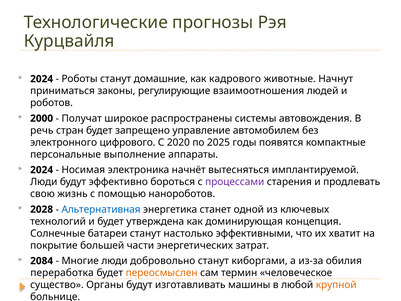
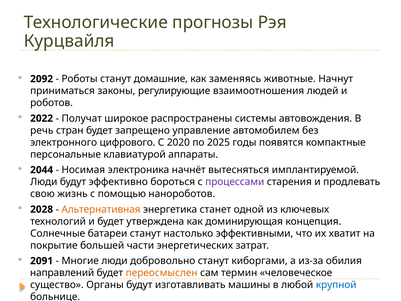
2024: 2024 -> 2092 (42, 79)
кадрового: кадрового -> заменяясь (235, 79)
2000: 2000 -> 2022 (42, 118)
выполнение: выполнение -> клавиатурой (135, 154)
2024: 2024 -> 2044 (42, 170)
Альтернативная colour: blue -> orange (101, 209)
2084: 2084 -> 2091 (42, 261)
переработка: переработка -> направлений (62, 273)
крупной colour: orange -> blue (336, 285)
